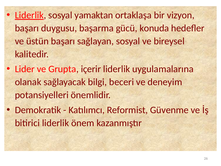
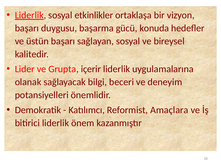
yamaktan: yamaktan -> etkinlikler (94, 15)
Güvenme: Güvenme -> Amaçlara (169, 110)
